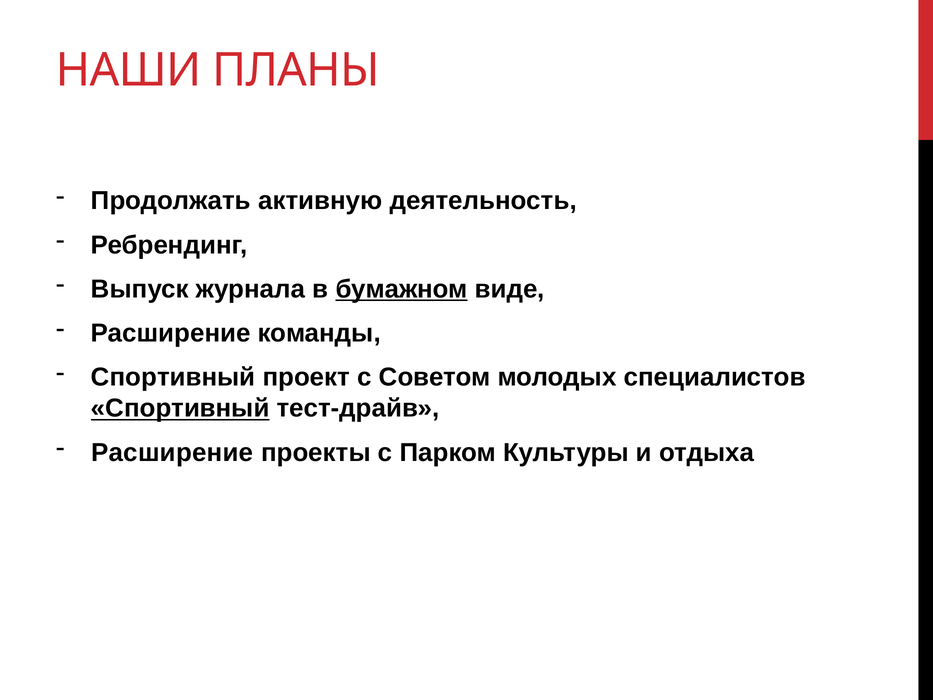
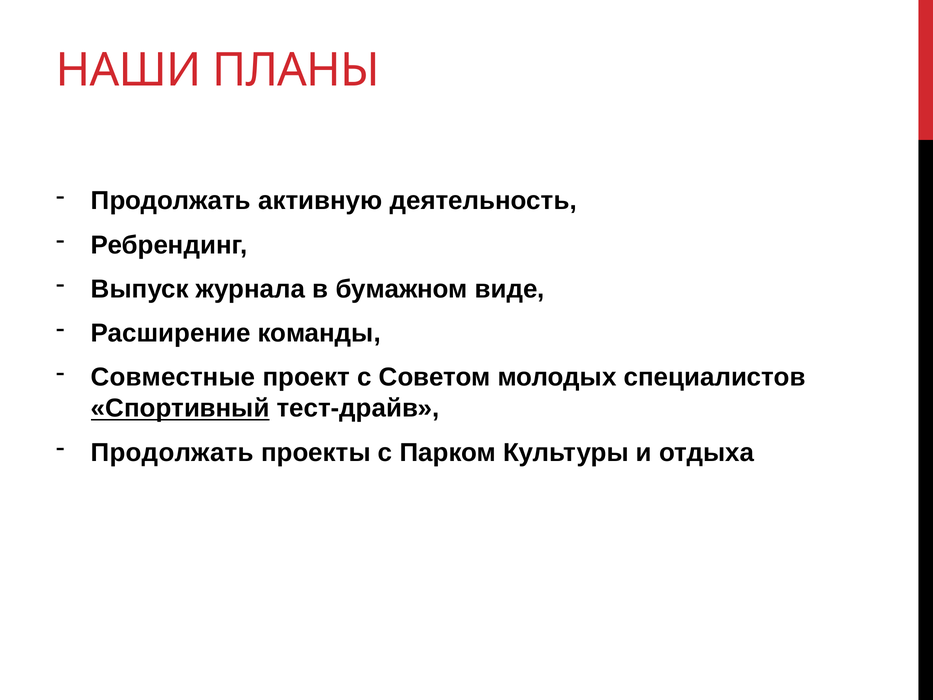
бумажном underline: present -> none (402, 289)
Спортивный: Спортивный -> Совместные (173, 377)
Расширение: Расширение -> Продолжать (172, 452)
